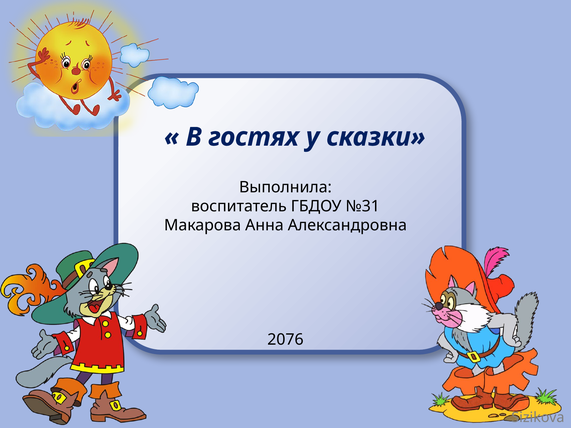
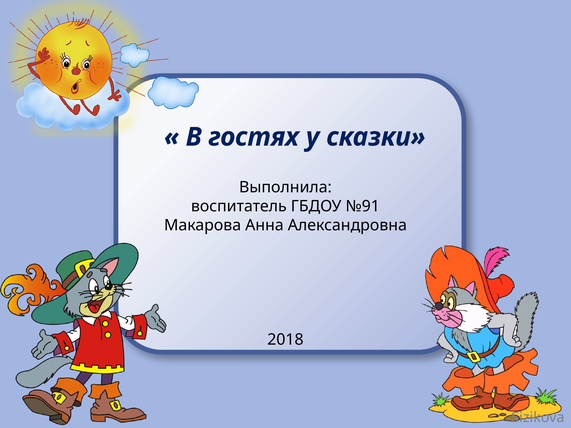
№31: №31 -> №91 (363, 206)
2076: 2076 -> 2018 (285, 340)
